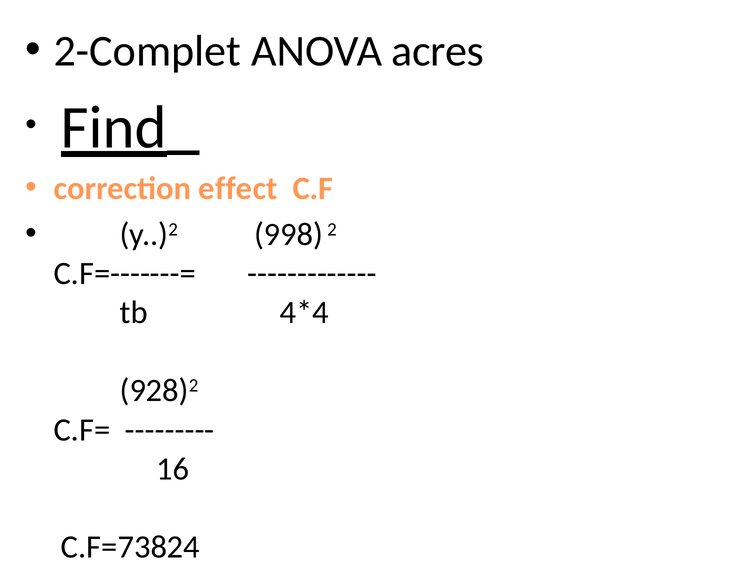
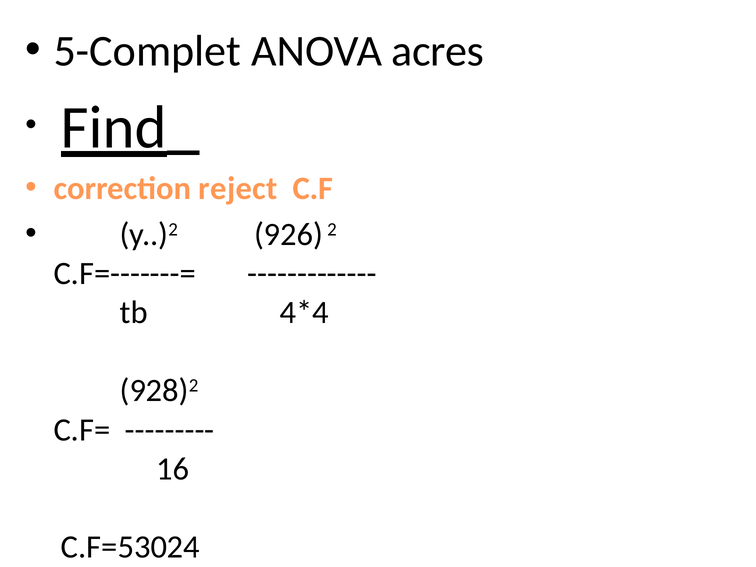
2-Complet: 2-Complet -> 5-Complet (147, 51)
effect: effect -> reject (238, 189)
998: 998 -> 926 (289, 234)
C.F=73824: C.F=73824 -> C.F=53024 (130, 547)
